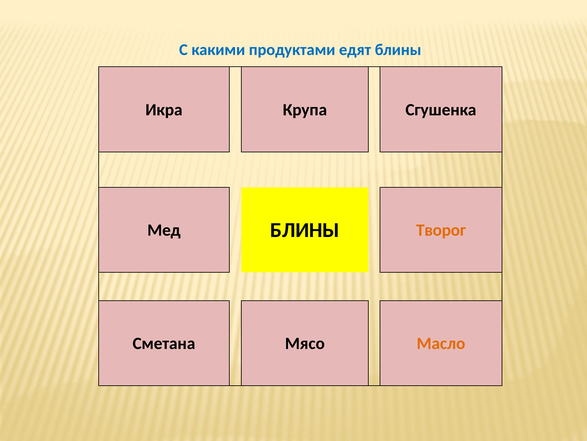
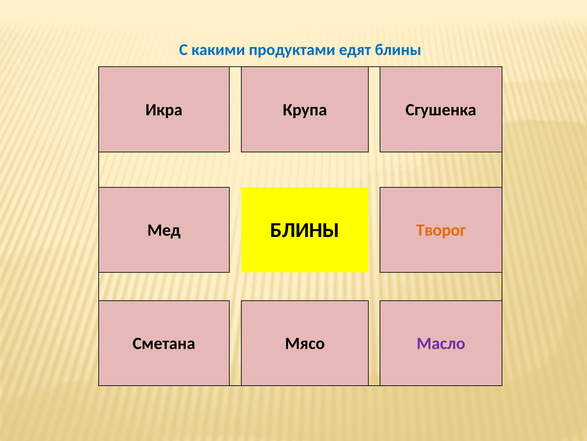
Масло colour: orange -> purple (441, 343)
